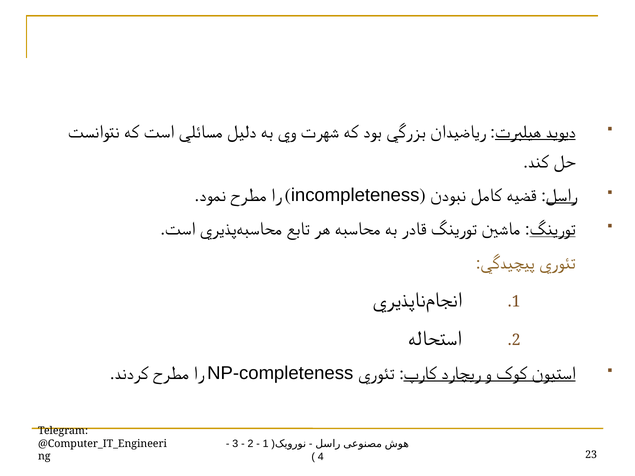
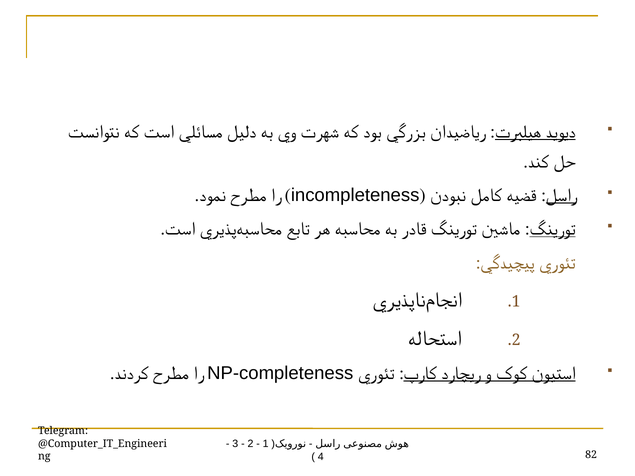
23: 23 -> 82 (591, 455)
